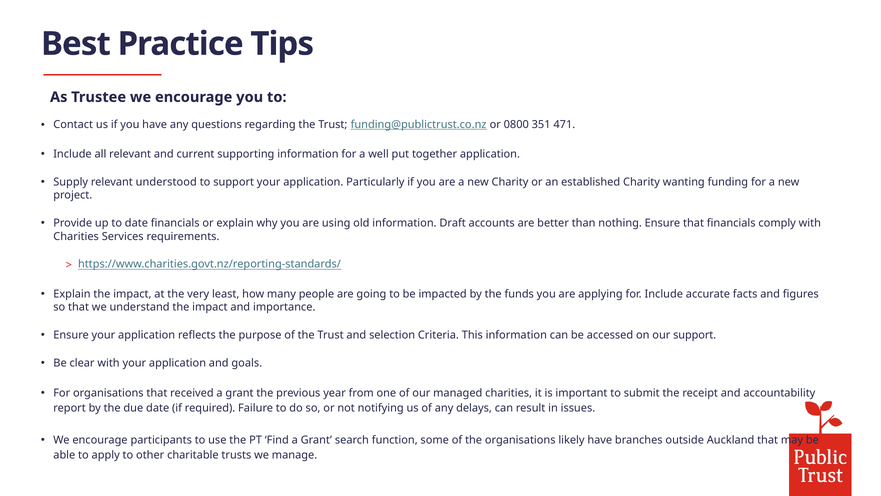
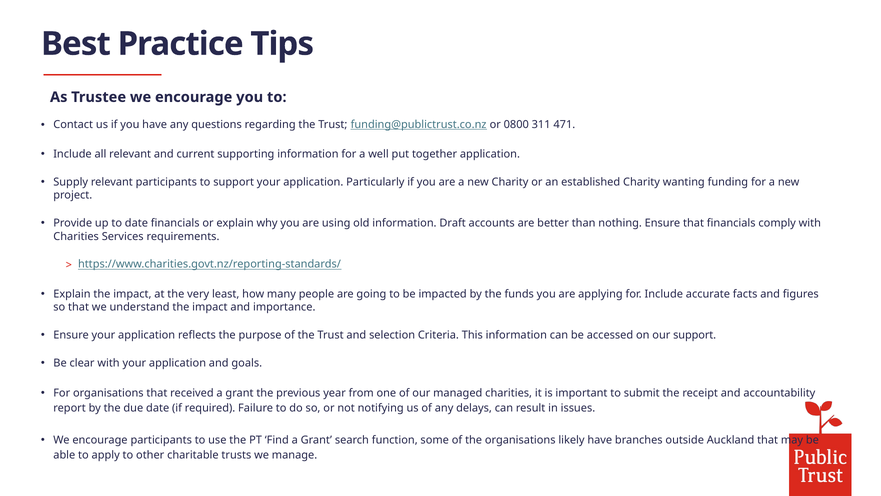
351: 351 -> 311 (541, 124)
relevant understood: understood -> participants (166, 182)
